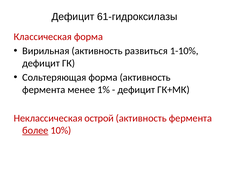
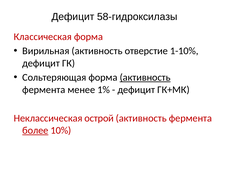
61-гидроксилазы: 61-гидроксилазы -> 58-гидроксилазы (137, 17)
развиться: развиться -> отверстие (146, 51)
активность underline: none -> present (145, 77)
